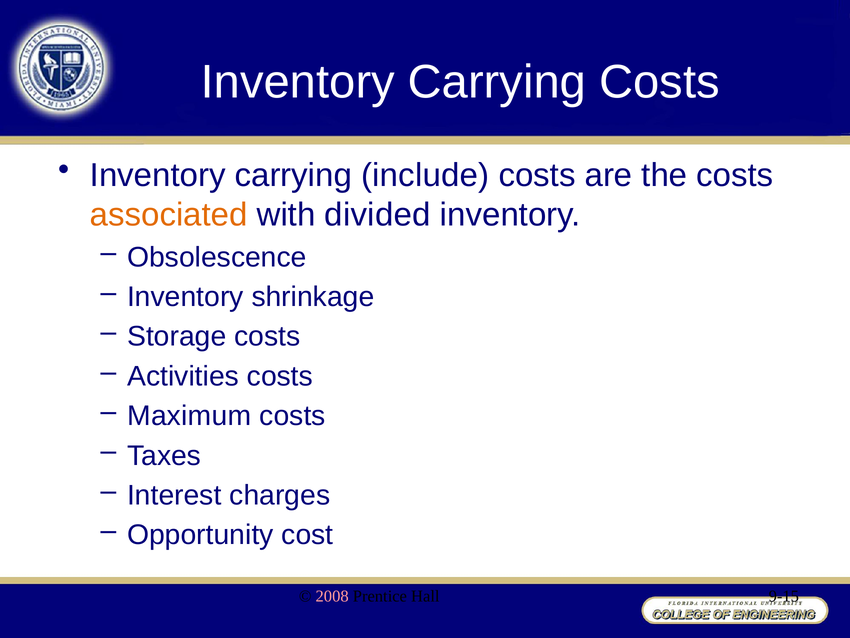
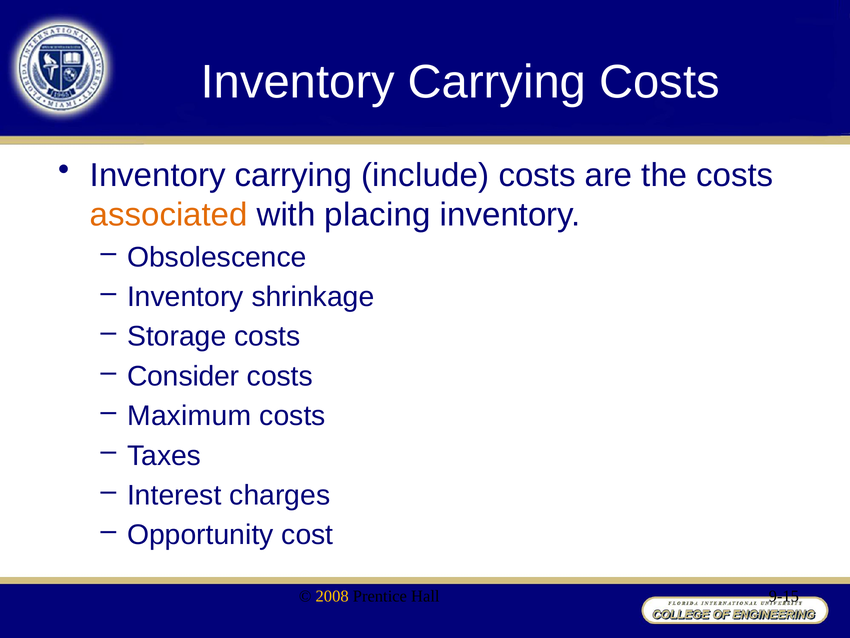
divided: divided -> placing (378, 215)
Activities: Activities -> Consider (183, 376)
2008 colour: pink -> yellow (332, 596)
